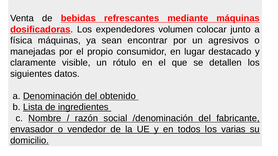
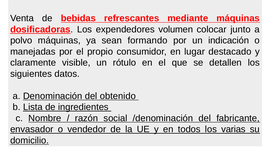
física: física -> polvo (21, 41)
encontrar: encontrar -> formando (148, 41)
agresivos: agresivos -> indicación (229, 41)
